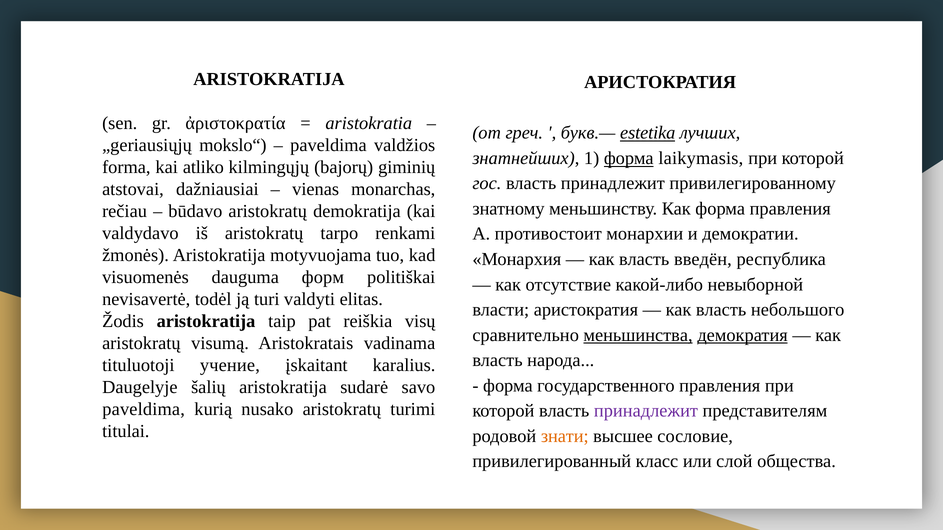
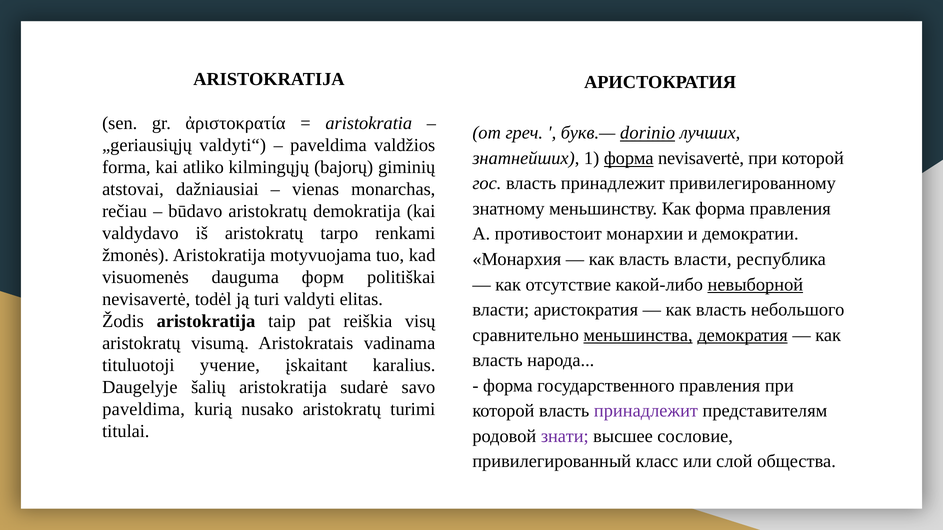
estetika: estetika -> dorinio (648, 133)
mokslo“: mokslo“ -> valdyti“ (233, 145)
форма laikymasis: laikymasis -> nevisavertė (701, 158)
власть введён: введён -> власти (703, 259)
невыборной underline: none -> present (755, 285)
знати colour: orange -> purple (565, 436)
